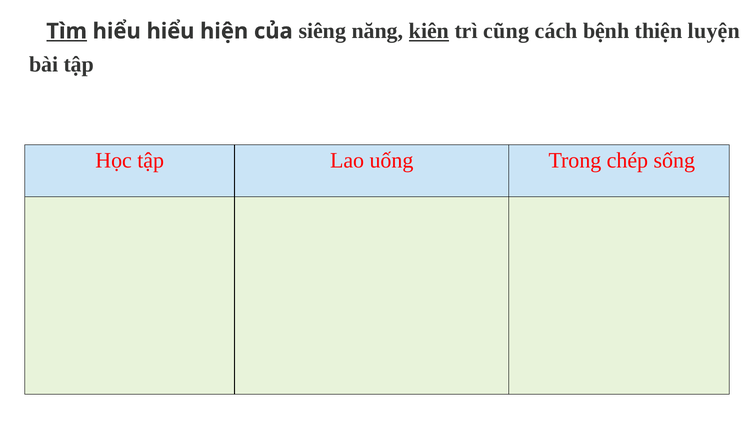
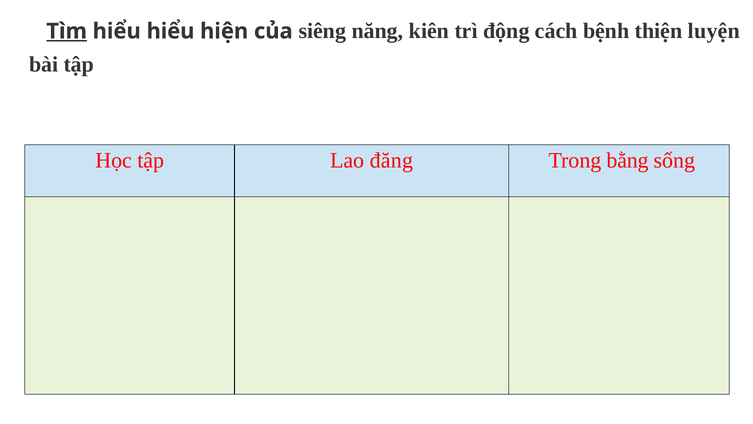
kiên underline: present -> none (429, 31)
cũng: cũng -> động (506, 31)
uống: uống -> đăng (391, 160)
chép: chép -> bằng (628, 160)
